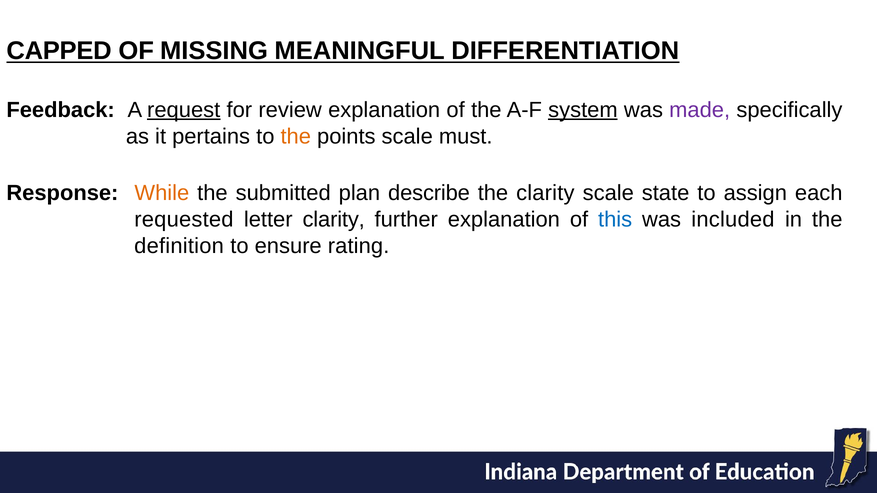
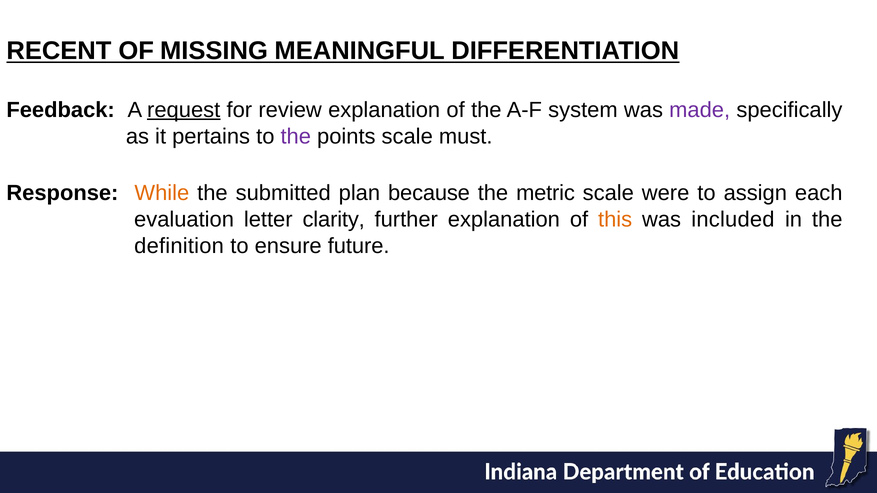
CAPPED: CAPPED -> RECENT (59, 51)
system underline: present -> none (583, 110)
the colour: orange -> purple (296, 136)
describe: describe -> because (429, 193)
the clarity: clarity -> metric (545, 193)
state: state -> were (666, 193)
requested: requested -> evaluation (184, 220)
this colour: blue -> orange (615, 220)
rating: rating -> future (359, 246)
